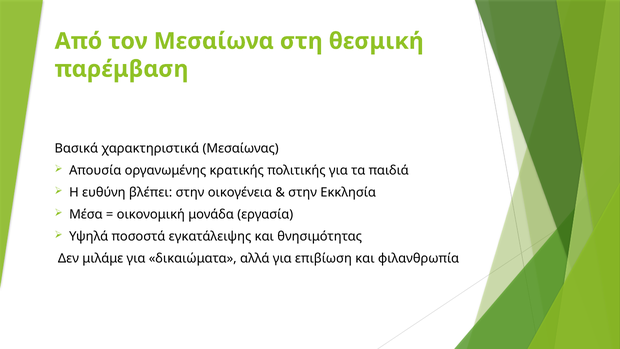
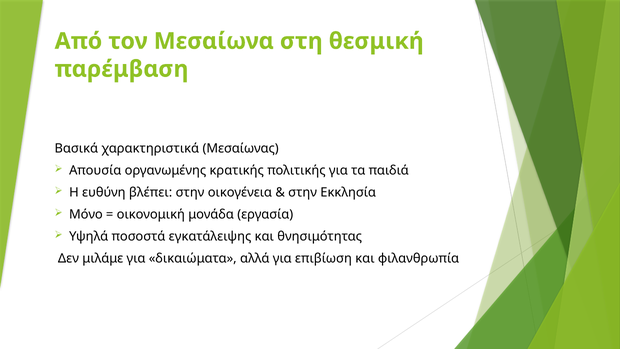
Μέσα: Μέσα -> Μόνο (86, 214)
